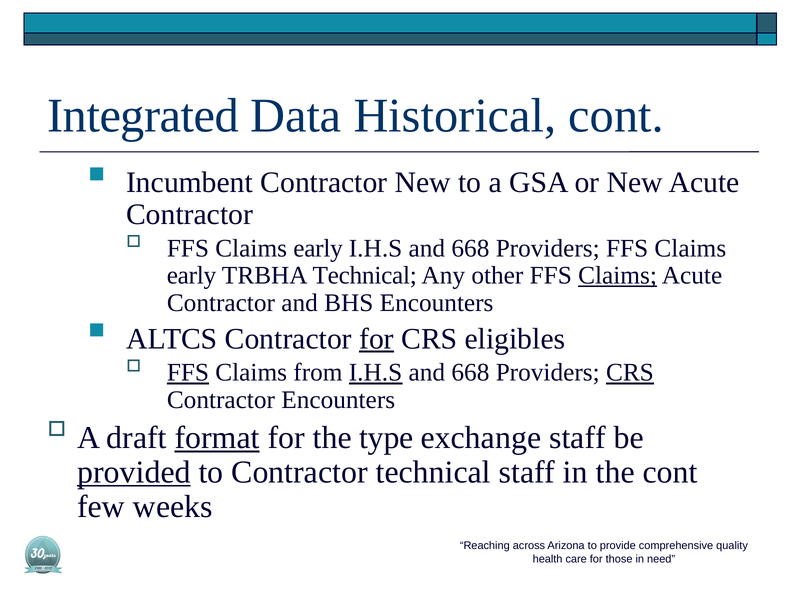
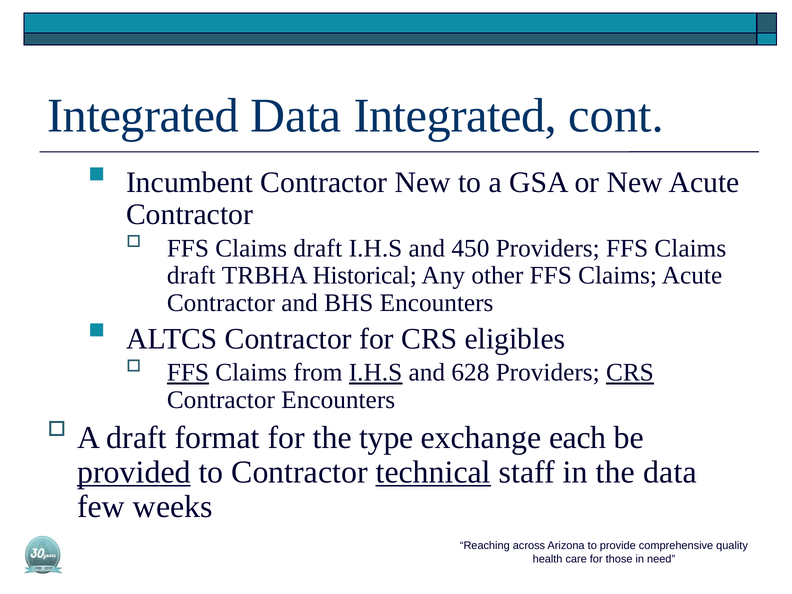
Data Historical: Historical -> Integrated (455, 116)
early: early -> draft (318, 248)
668: 668 -> 450 (470, 248)
early: early -> draft (191, 276)
TRBHA Technical: Technical -> Historical (365, 276)
Claims underline: present -> none (618, 276)
for underline: present -> none (377, 339)
668: 668 -> 628 (470, 373)
format underline: present -> none (217, 438)
exchange staff: staff -> each (578, 438)
technical underline: none -> present (433, 472)
the cont: cont -> data (670, 472)
